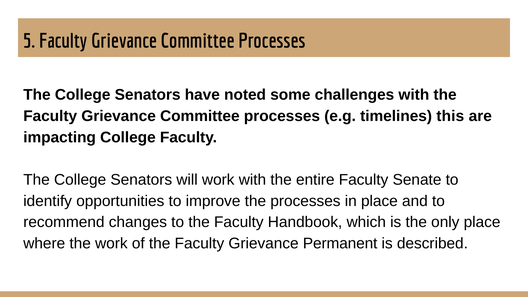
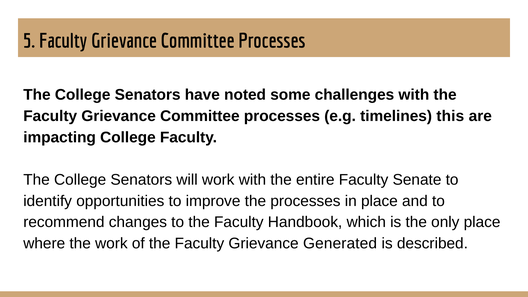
Permanent: Permanent -> Generated (340, 243)
